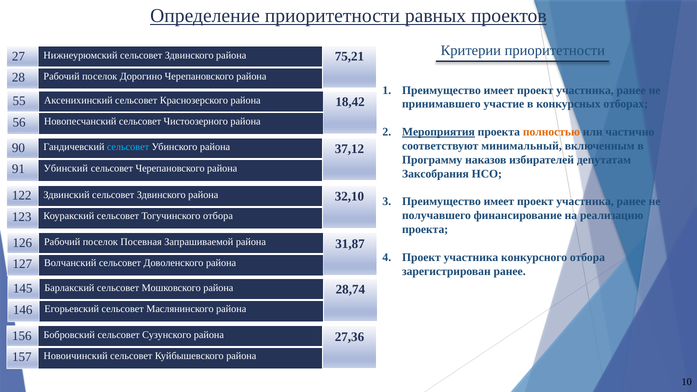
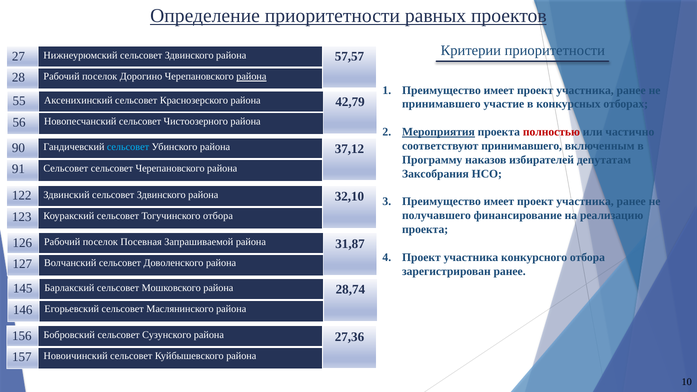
75,21: 75,21 -> 57,57 (349, 56)
района underline: none -> present (251, 77)
18,42: 18,42 -> 42,79 (350, 102)
полностью colour: orange -> red (551, 132)
соответствуют минимальный: минимальный -> принимавшего (522, 146)
91 Убинский: Убинский -> Сельсовет (66, 168)
